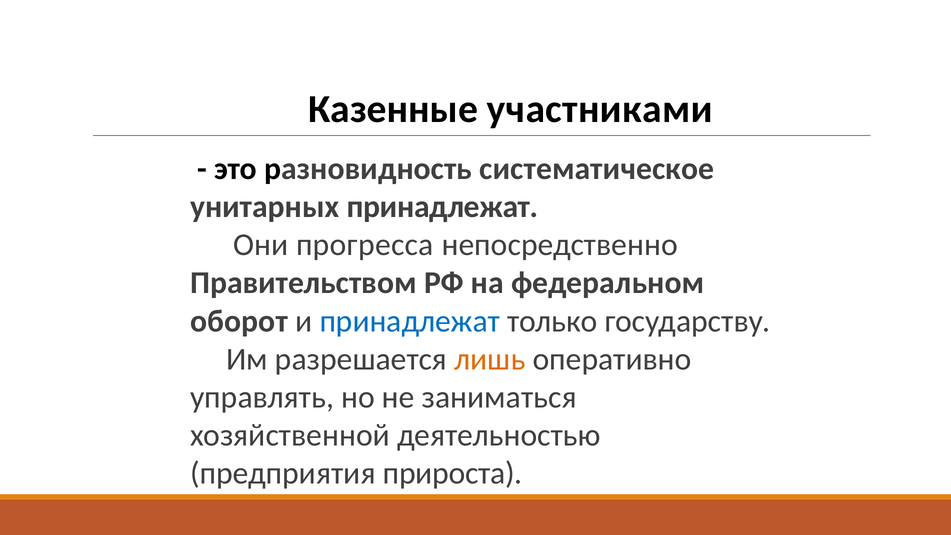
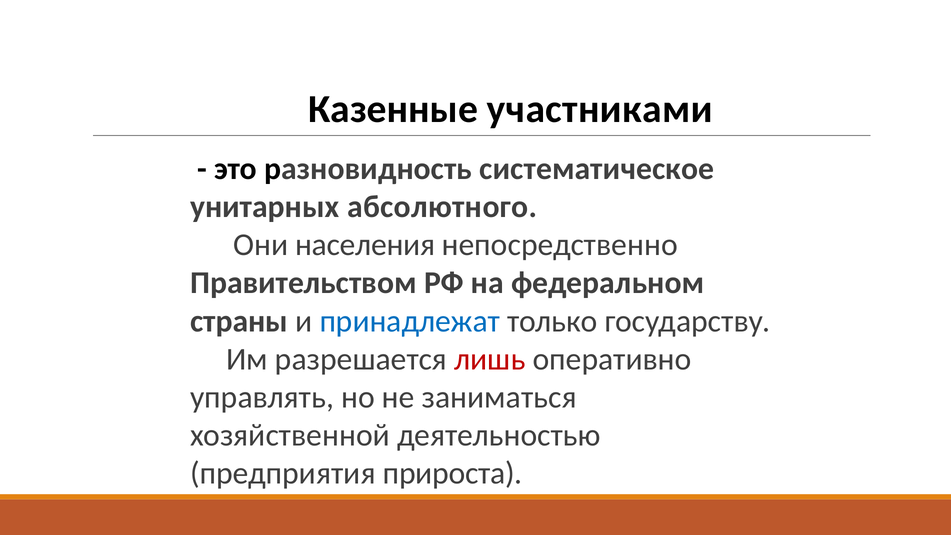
унитарных принадлежат: принадлежат -> абсолютного (442, 207)
прогресса: прогресса -> населения (365, 245)
оборот: оборот -> страны (239, 321)
лишь colour: orange -> red (490, 359)
